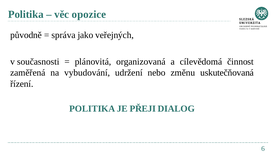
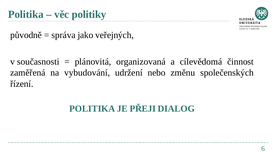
opozice: opozice -> politiky (89, 14)
uskutečňovaná: uskutečňovaná -> společenských (227, 73)
